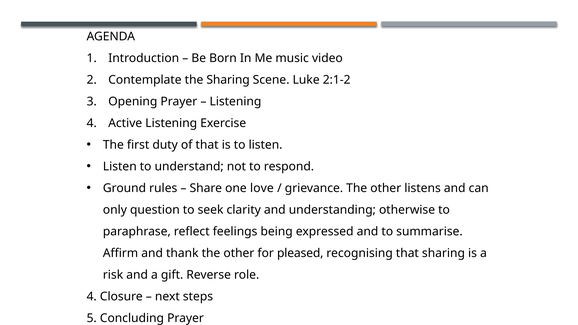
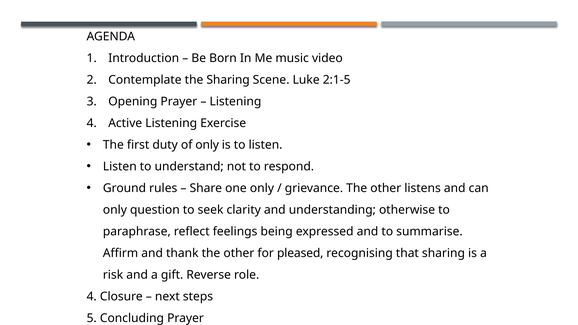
2:1-2: 2:1-2 -> 2:1-5 (337, 80)
of that: that -> only (207, 145)
one love: love -> only (262, 188)
